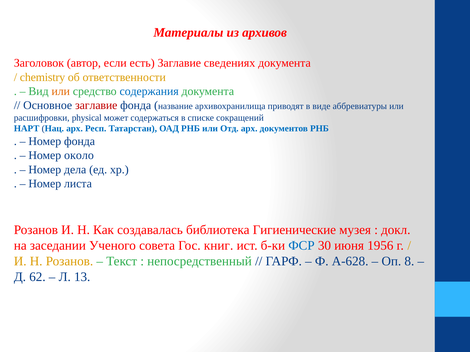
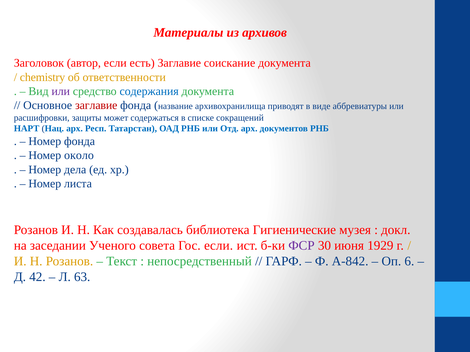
сведениях: сведениях -> соискание (230, 63)
или colour: orange -> purple (61, 91)
physical: physical -> защиты (87, 118)
Гос книг: книг -> если (219, 246)
ФСР colour: blue -> purple (301, 246)
1956: 1956 -> 1929 (380, 246)
А-628: А-628 -> А-842 (350, 262)
8: 8 -> 6 (409, 262)
62: 62 -> 42 (37, 277)
13: 13 -> 63 (82, 277)
